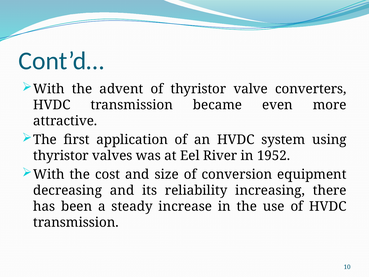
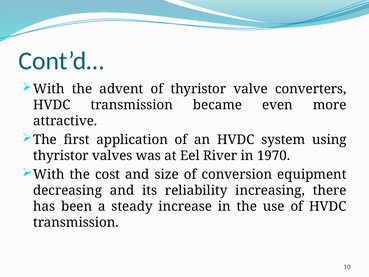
1952: 1952 -> 1970 (274, 156)
